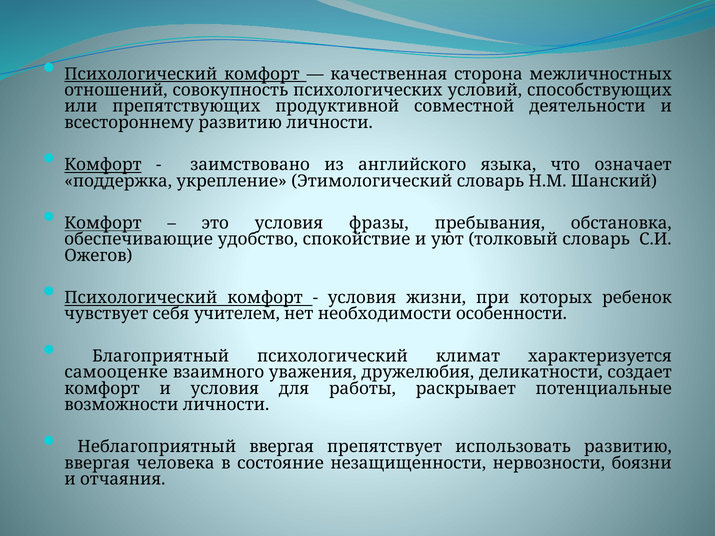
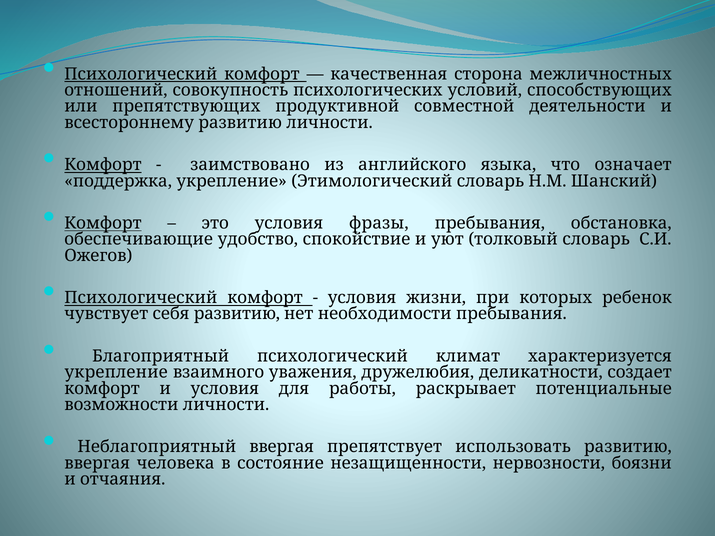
себя учителем: учителем -> развитию (237, 314)
необходимости особенности: особенности -> пребывания (511, 314)
самооценке: самооценке -> укрепление (116, 372)
